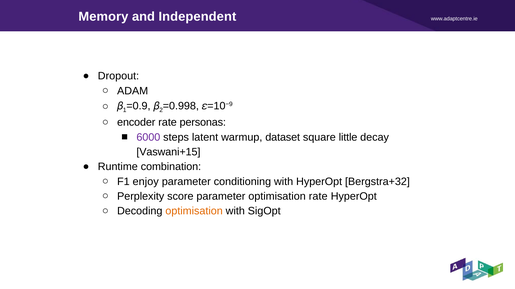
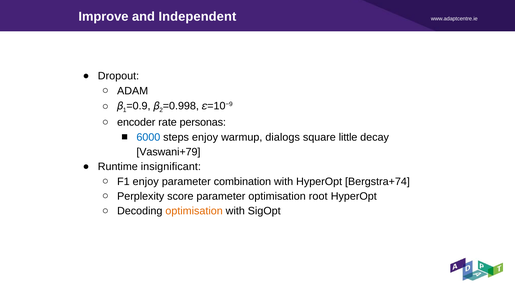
Memory: Memory -> Improve (103, 17)
6000 colour: purple -> blue (148, 138)
steps latent: latent -> enjoy (205, 138)
dataset: dataset -> dialogs (283, 138)
Vaswani+15: Vaswani+15 -> Vaswani+79 (168, 152)
combination: combination -> insignificant (171, 167)
conditioning: conditioning -> combination (242, 182)
Bergstra+32: Bergstra+32 -> Bergstra+74 (377, 182)
optimisation rate: rate -> root (318, 197)
